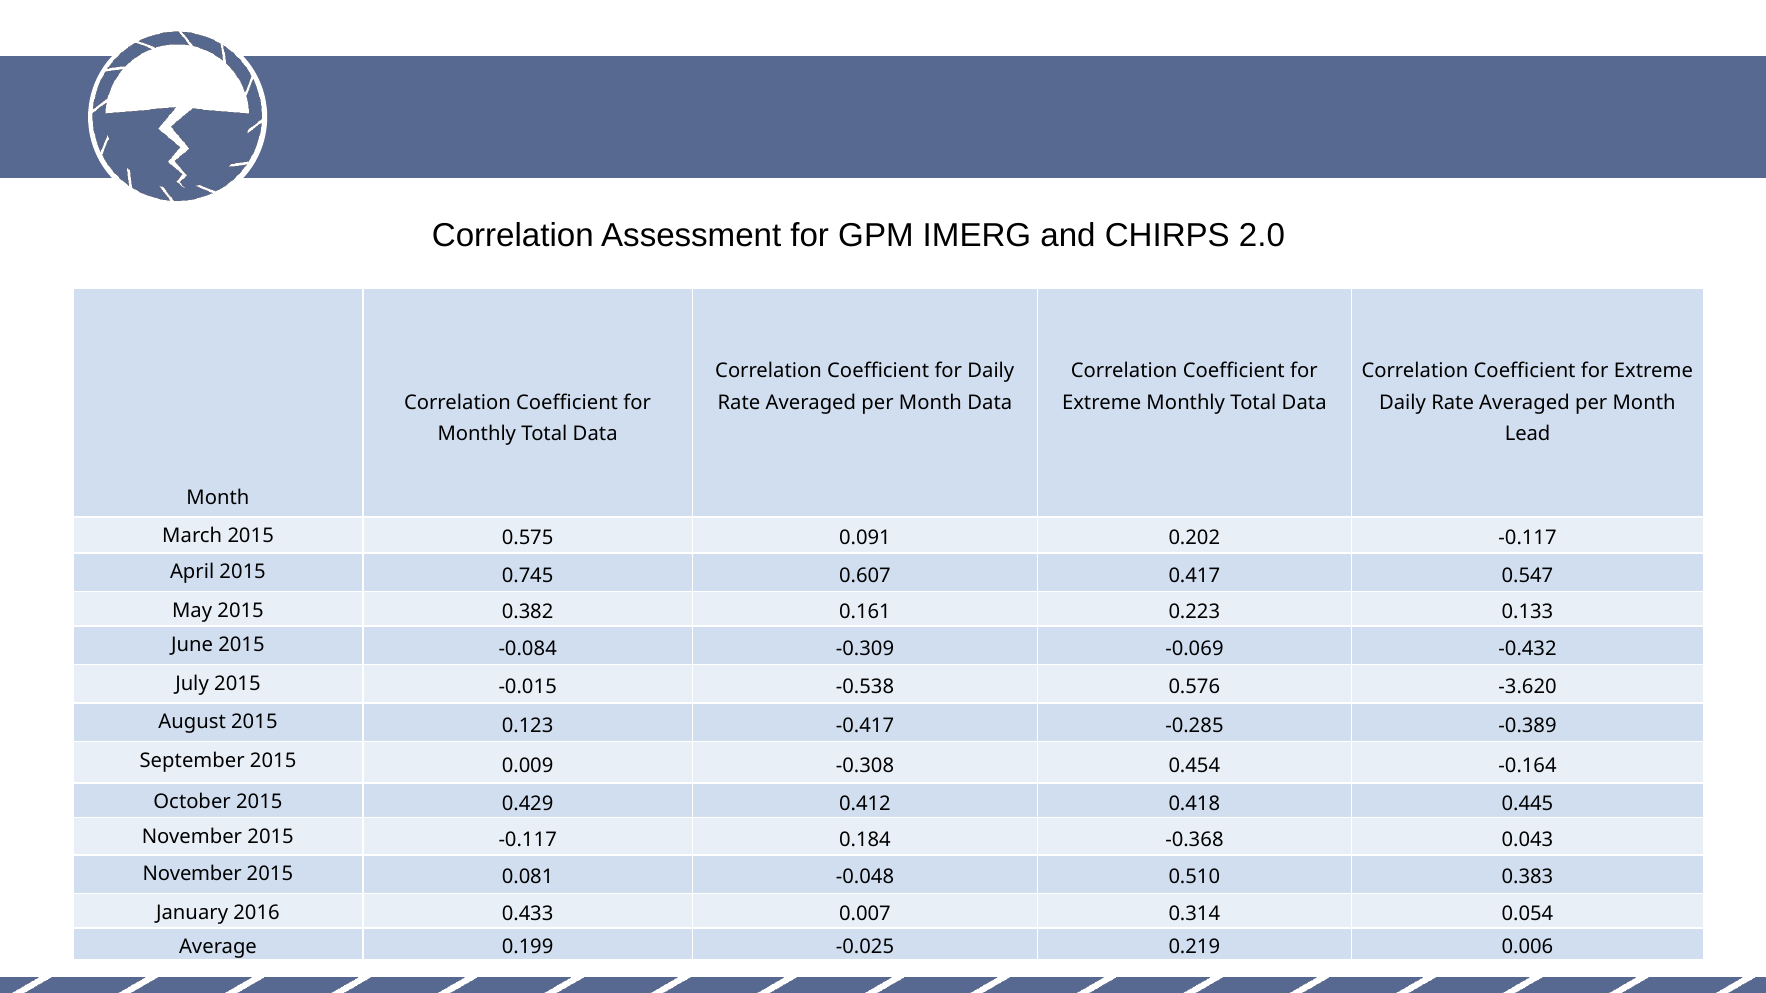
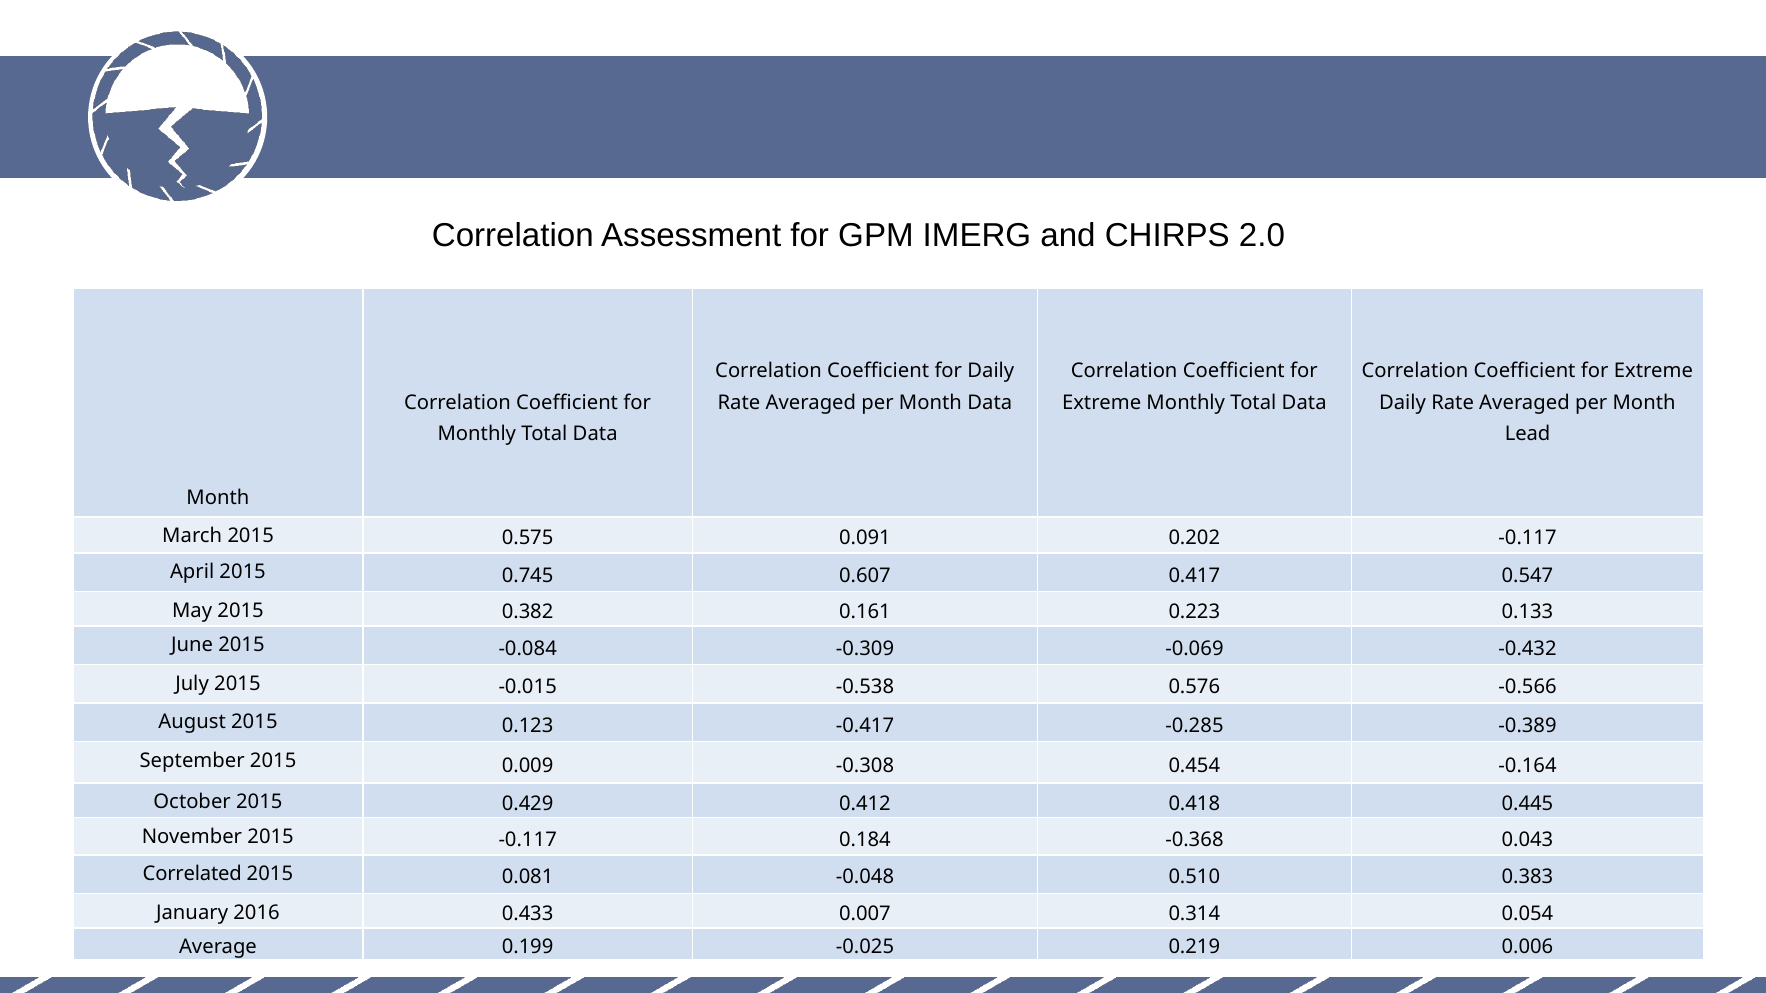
-3.620: -3.620 -> -0.566 (1528, 687)
November: November -> Correlated (192, 874)
